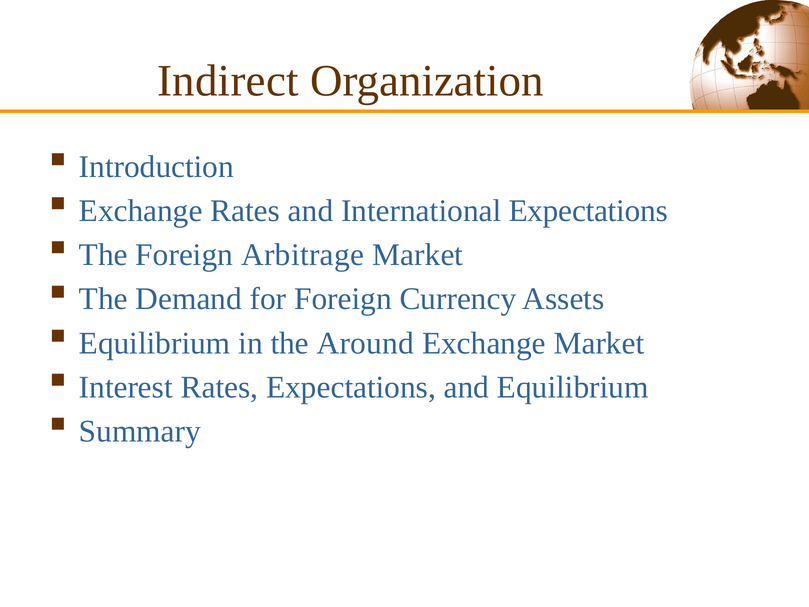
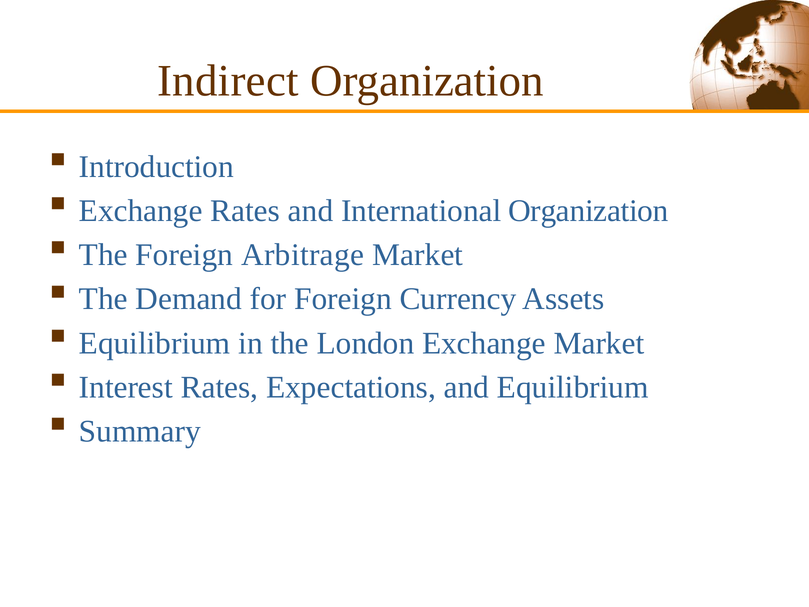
International Expectations: Expectations -> Organization (588, 211)
Around: Around -> London (366, 343)
